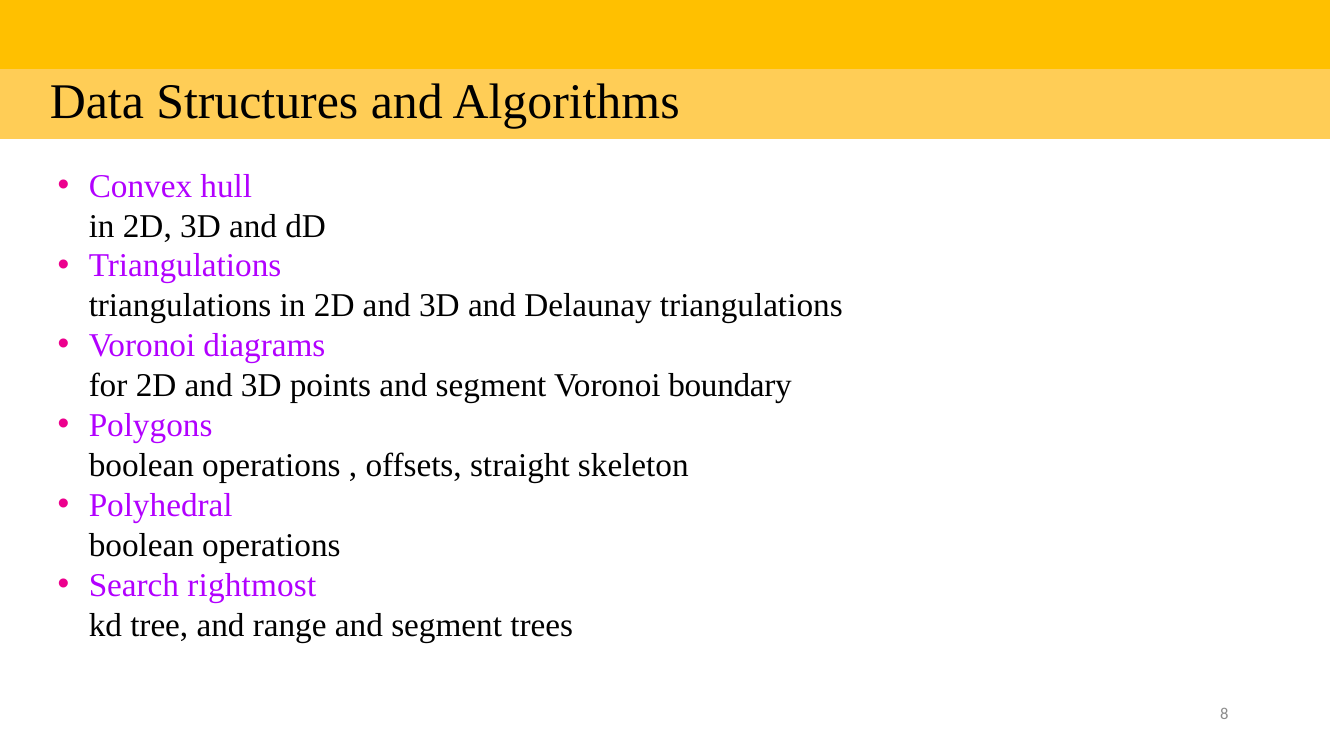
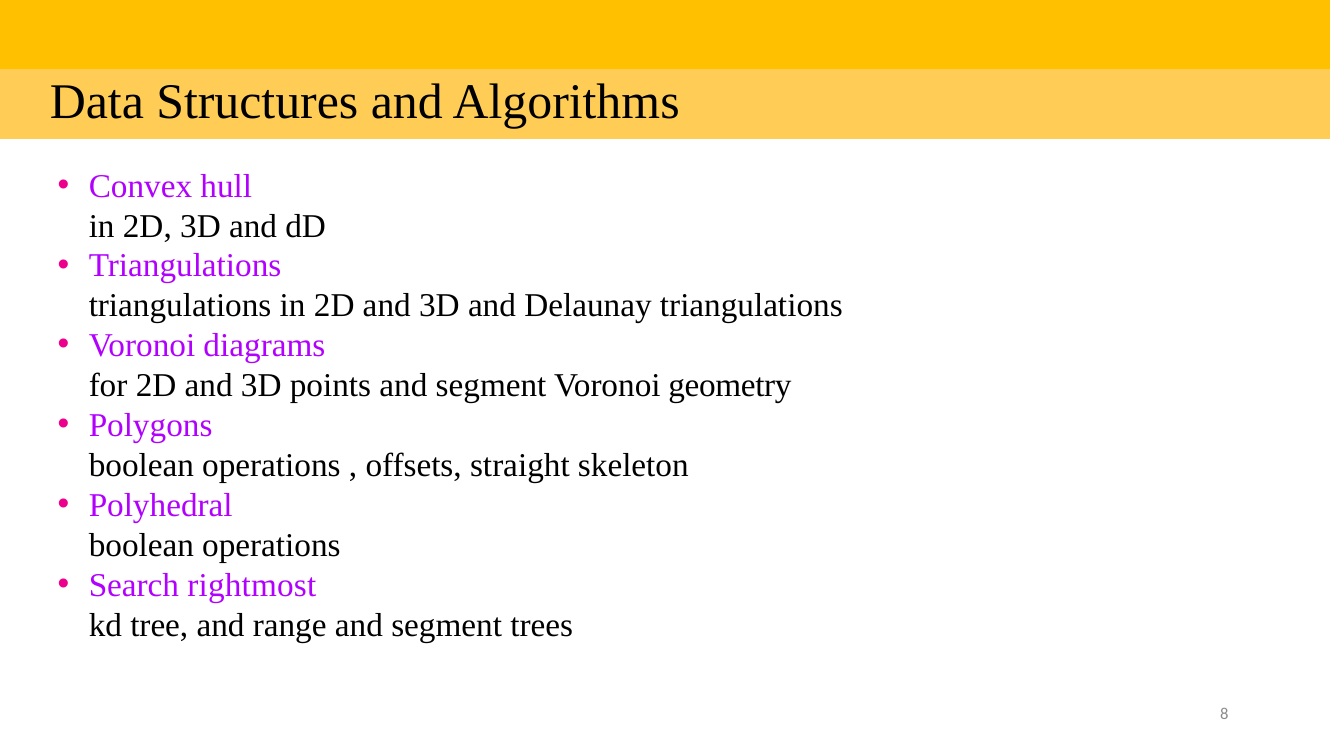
boundary: boundary -> geometry (730, 386)
